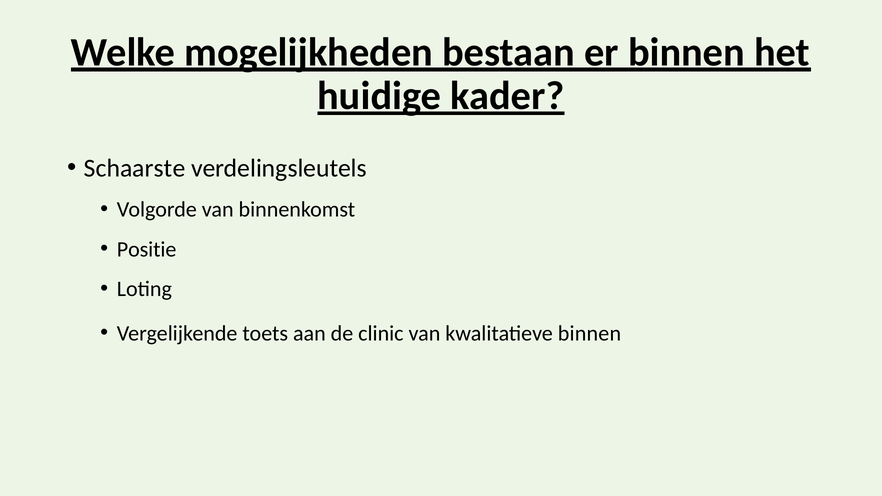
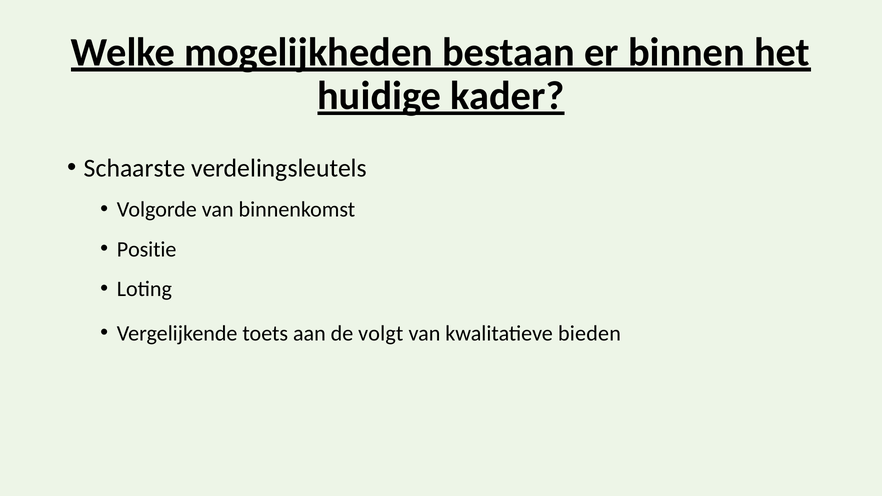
clinic: clinic -> volgt (381, 333)
kwalitatieve binnen: binnen -> bieden (589, 333)
